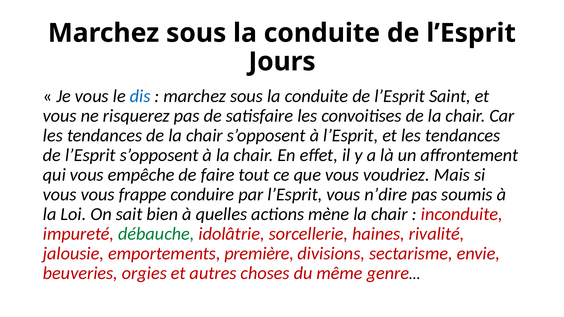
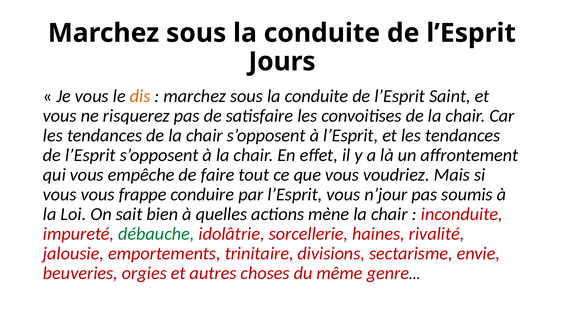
dis colour: blue -> orange (140, 96)
n’dire: n’dire -> n’jour (386, 195)
première: première -> trinitaire (259, 254)
